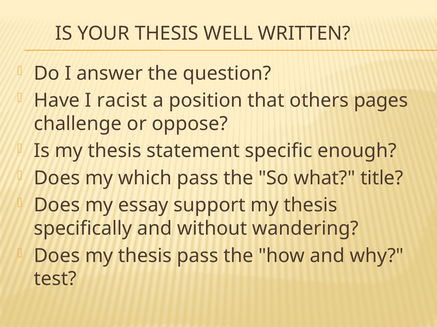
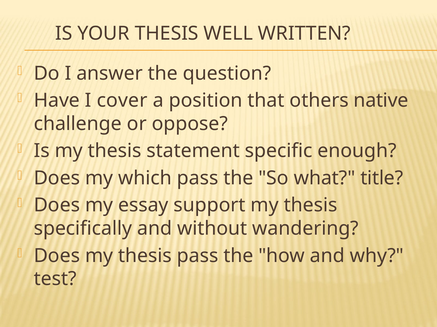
racist: racist -> cover (122, 101)
pages: pages -> native (381, 101)
